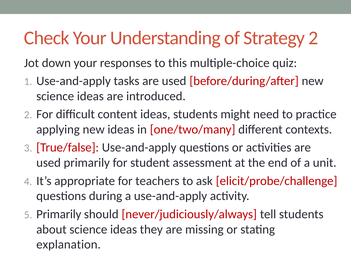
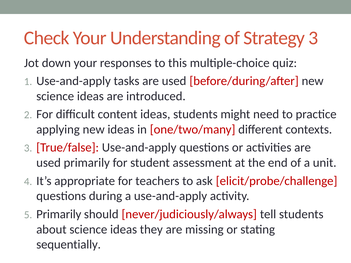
Strategy 2: 2 -> 3 (313, 38)
explanation: explanation -> sequentially (69, 245)
